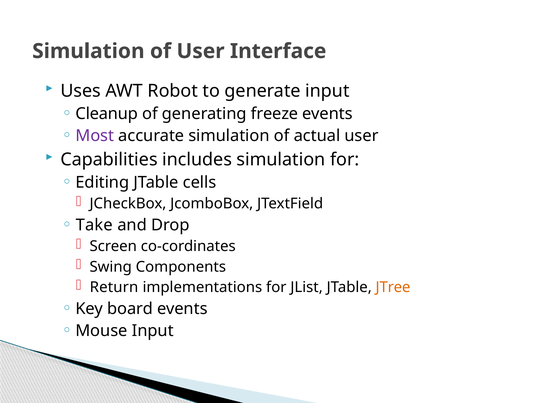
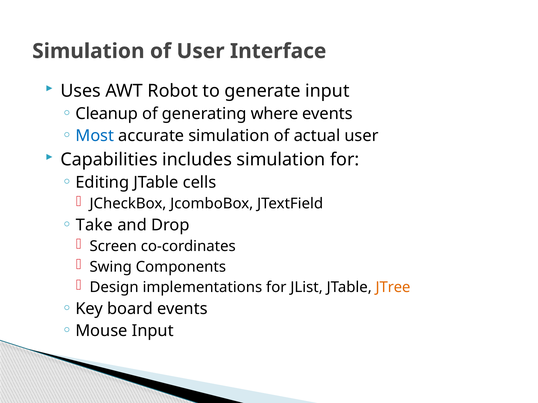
freeze: freeze -> where (275, 114)
Most colour: purple -> blue (95, 136)
Return: Return -> Design (114, 288)
